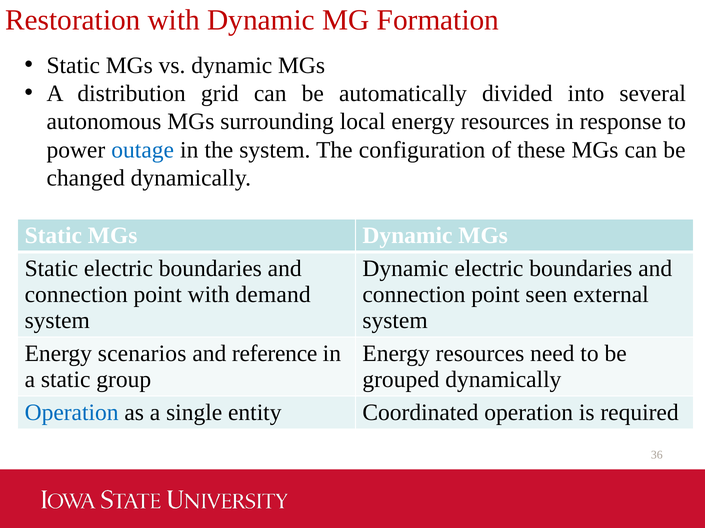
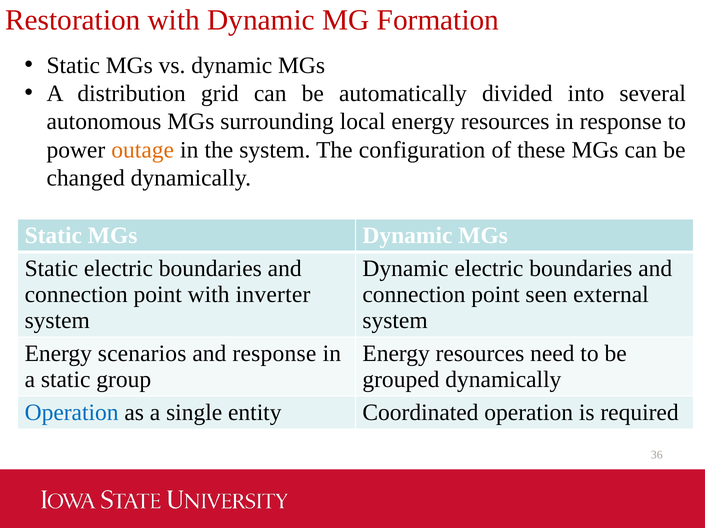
outage colour: blue -> orange (143, 150)
demand: demand -> inverter (273, 295)
and reference: reference -> response (274, 354)
